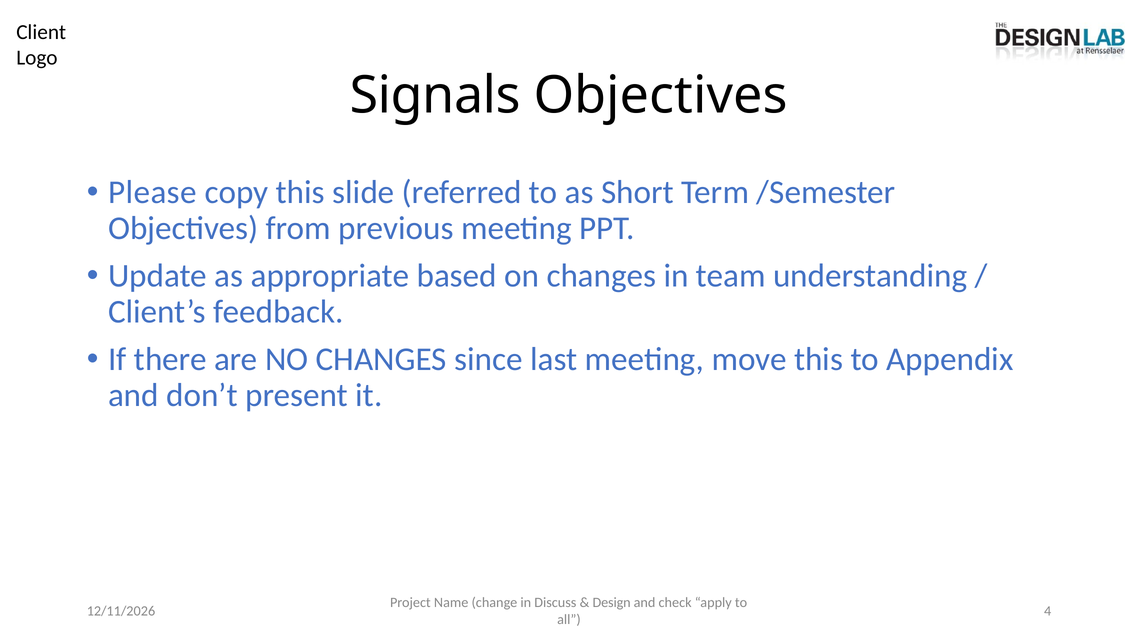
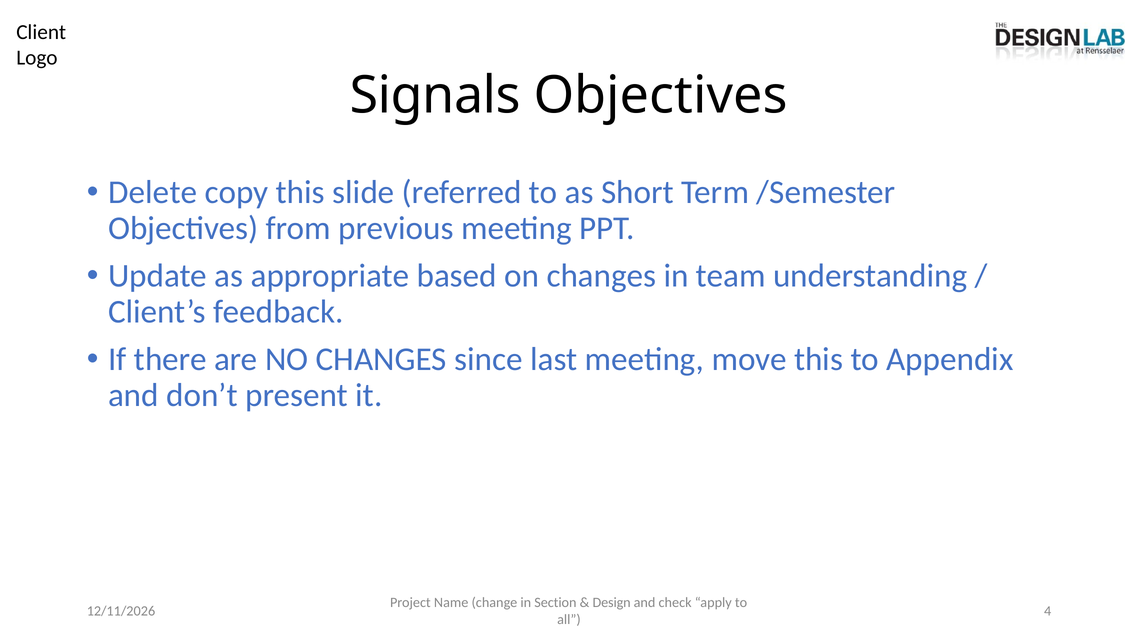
Please: Please -> Delete (153, 192)
Discuss: Discuss -> Section (555, 603)
